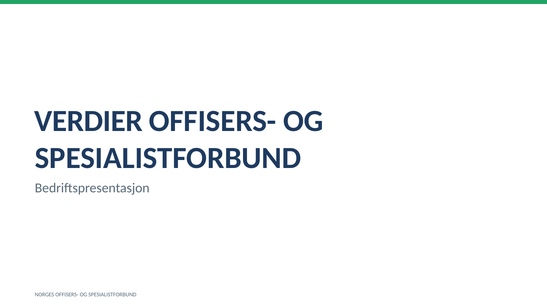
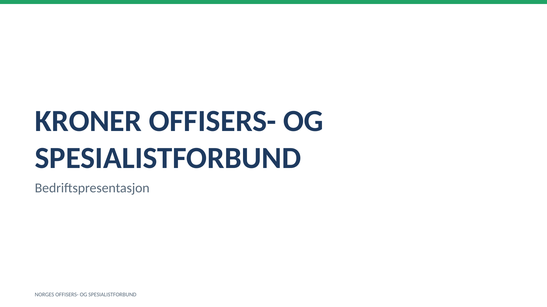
VERDIER: VERDIER -> KRONER (88, 121)
